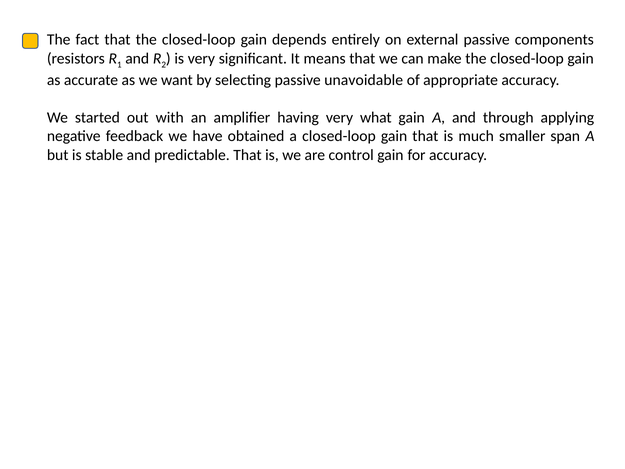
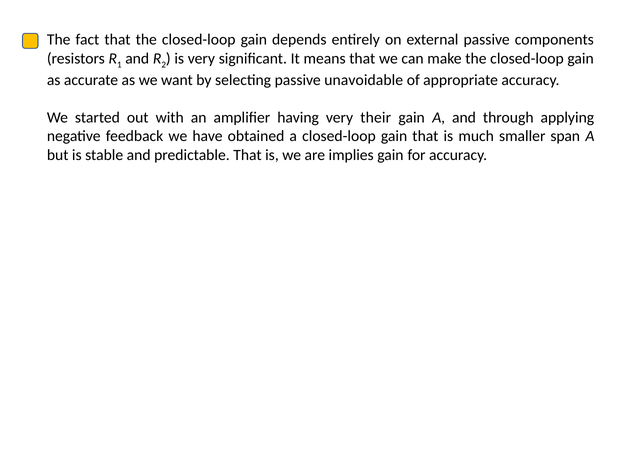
what: what -> their (376, 117)
control: control -> implies (351, 155)
